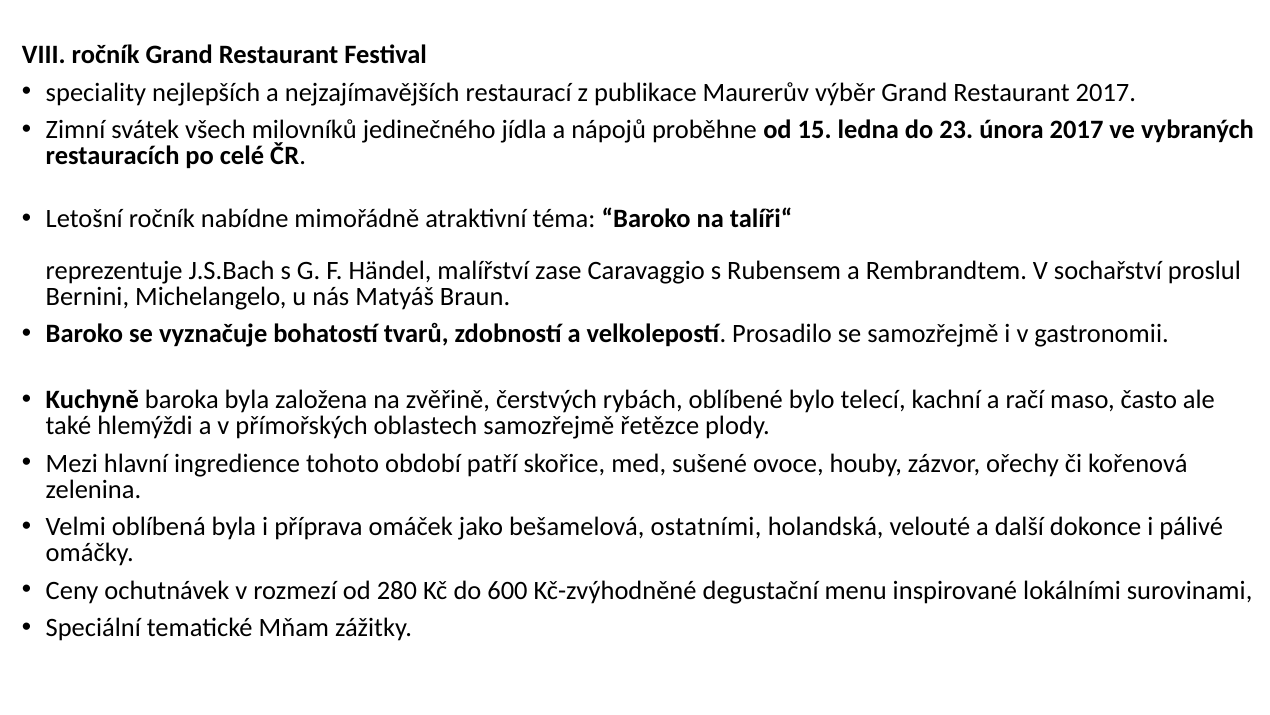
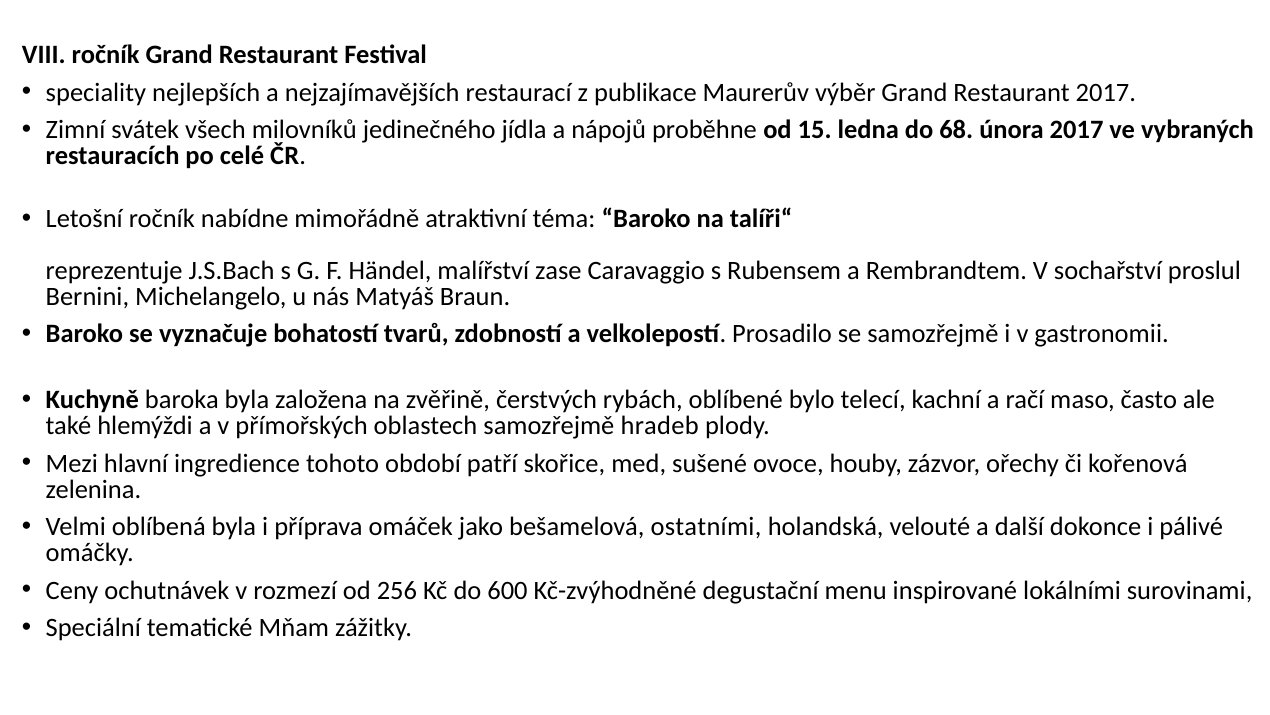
23: 23 -> 68 (956, 130)
řetězce: řetězce -> hradeb (660, 426)
280: 280 -> 256 (397, 590)
